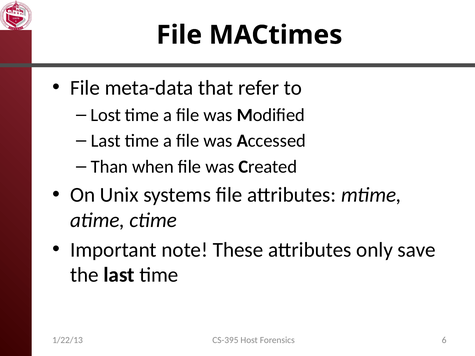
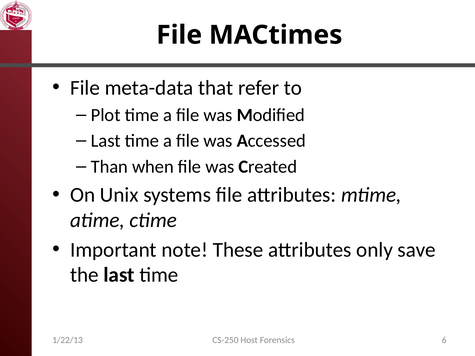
Lost: Lost -> Plot (106, 115)
CS-395: CS-395 -> CS-250 (225, 340)
